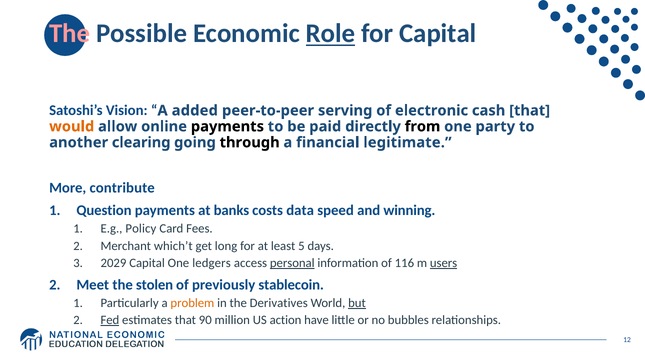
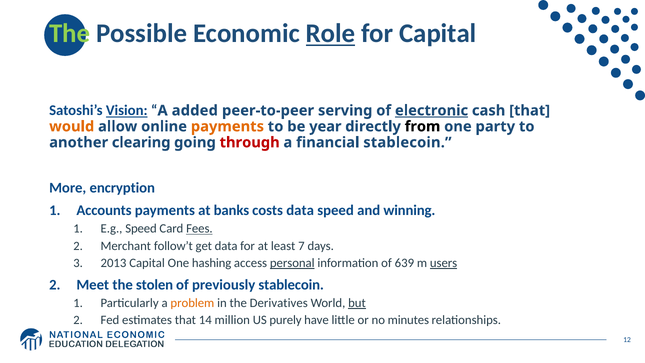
The colour: pink -> light green (70, 34)
Vision underline: none -> present (127, 110)
electronic underline: none -> present (432, 110)
payments colour: black -> orange (227, 126)
paid: paid -> year (325, 126)
through colour: black -> red (250, 142)
financial legitimate: legitimate -> stablecoin (407, 142)
contribute: contribute -> encryption (122, 188)
Question: Question -> Accounts (104, 210)
E.g Policy: Policy -> Speed (141, 229)
Fees underline: none -> present (199, 229)
which’t: which’t -> follow’t (173, 246)
get long: long -> data (226, 246)
5: 5 -> 7 (301, 246)
2029: 2029 -> 2013 (113, 263)
ledgers: ledgers -> hashing (212, 263)
116: 116 -> 639 (404, 263)
Fed underline: present -> none (110, 320)
90: 90 -> 14 (205, 320)
action: action -> purely (286, 320)
bubbles: bubbles -> minutes (408, 320)
